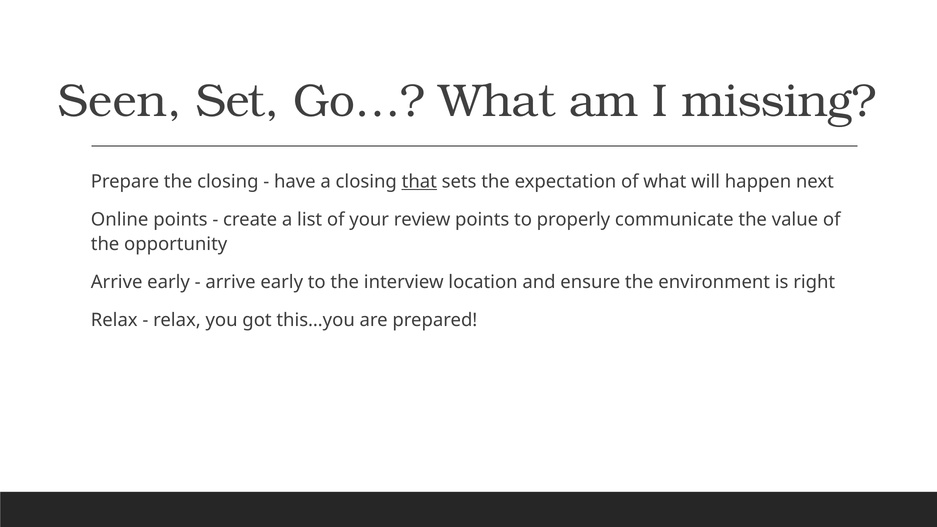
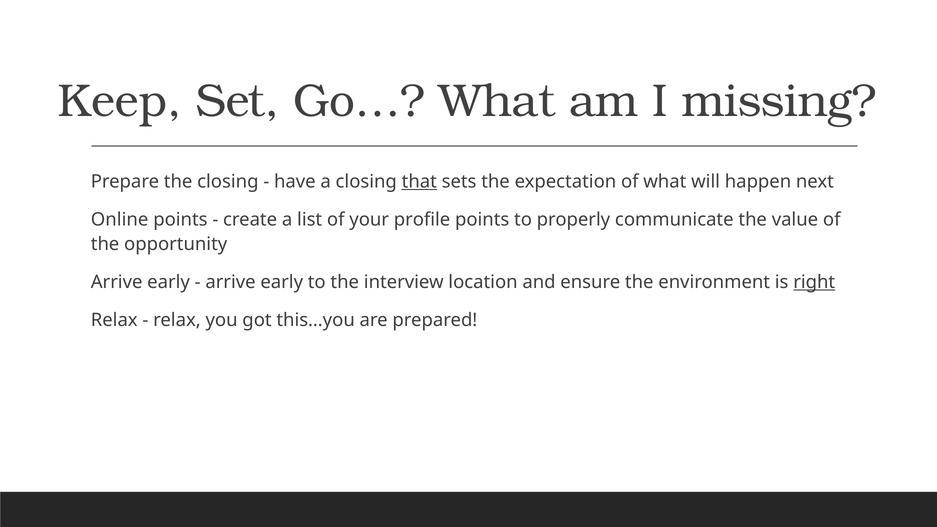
Seen: Seen -> Keep (120, 101)
review: review -> profile (422, 220)
right underline: none -> present (814, 282)
